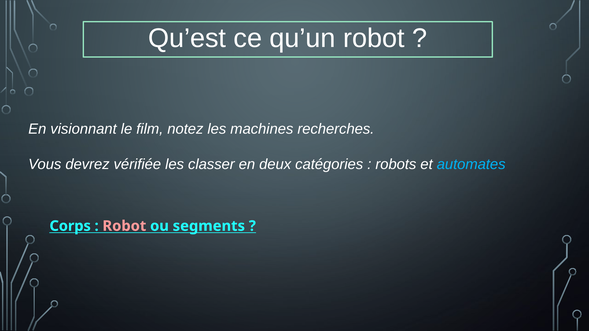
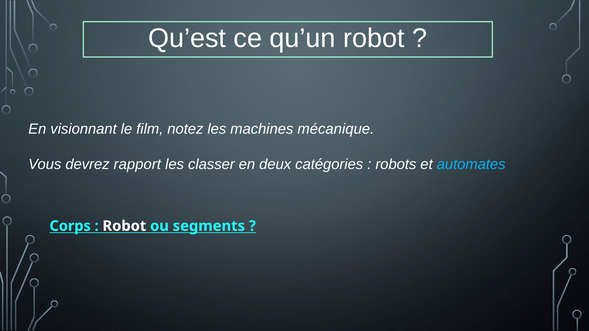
recherches: recherches -> mécanique (336, 129)
vérifiée: vérifiée -> rapport (137, 165)
Robot colour: pink -> white (124, 226)
